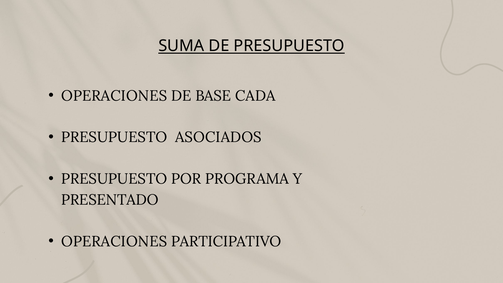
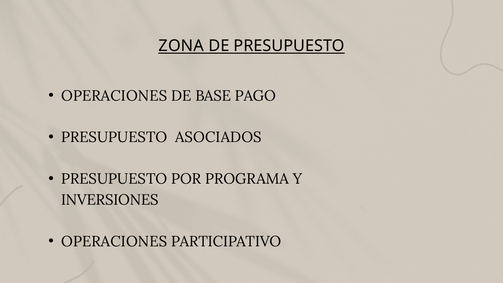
SUMA: SUMA -> ZONA (181, 46)
CADA: CADA -> PAGO (255, 96)
PRESENTADO: PRESENTADO -> INVERSIONES (110, 200)
